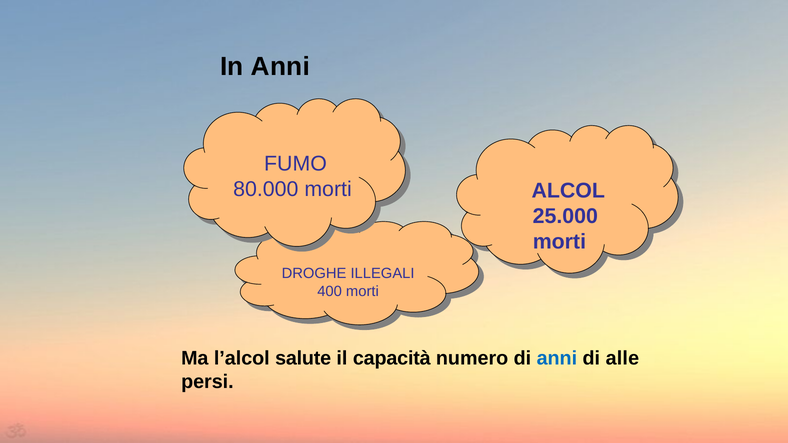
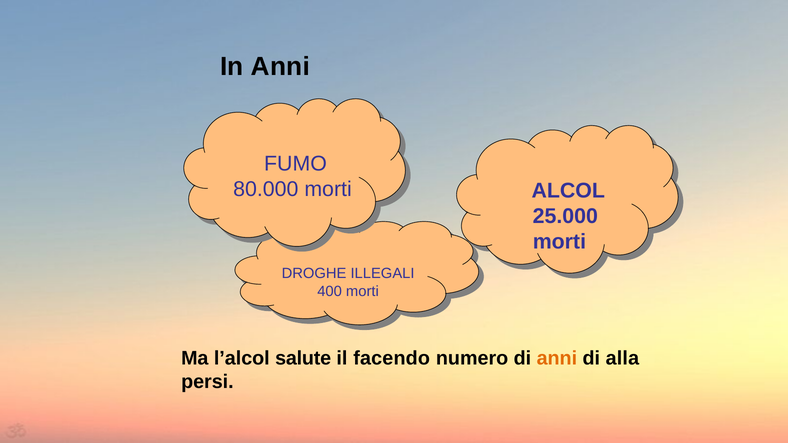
capacità: capacità -> facendo (392, 359)
anni colour: blue -> orange (557, 359)
alle: alle -> alla (622, 359)
